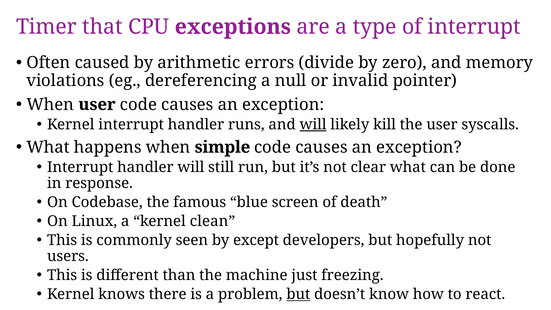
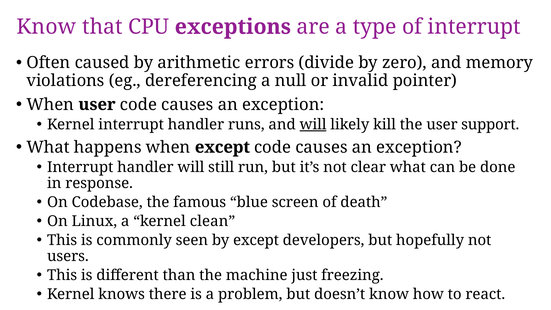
Timer: Timer -> Know (46, 27)
syscalls: syscalls -> support (490, 124)
when simple: simple -> except (222, 147)
but underline: present -> none (298, 294)
